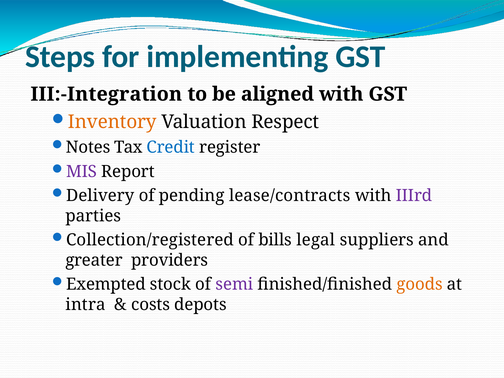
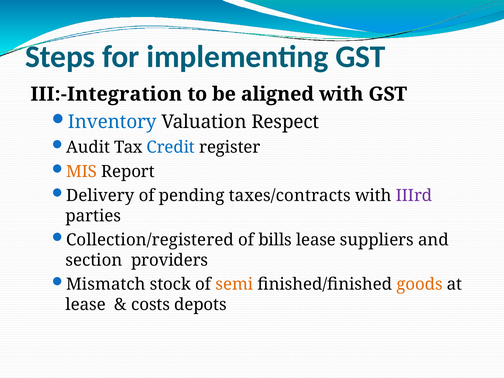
Inventory colour: orange -> blue (112, 122)
Notes: Notes -> Audit (88, 147)
MIS colour: purple -> orange (82, 171)
lease/contracts: lease/contracts -> taxes/contracts (290, 196)
bills legal: legal -> lease (316, 240)
greater: greater -> section (94, 260)
Exempted: Exempted -> Mismatch (106, 284)
semi colour: purple -> orange (234, 284)
intra: intra -> lease (86, 305)
